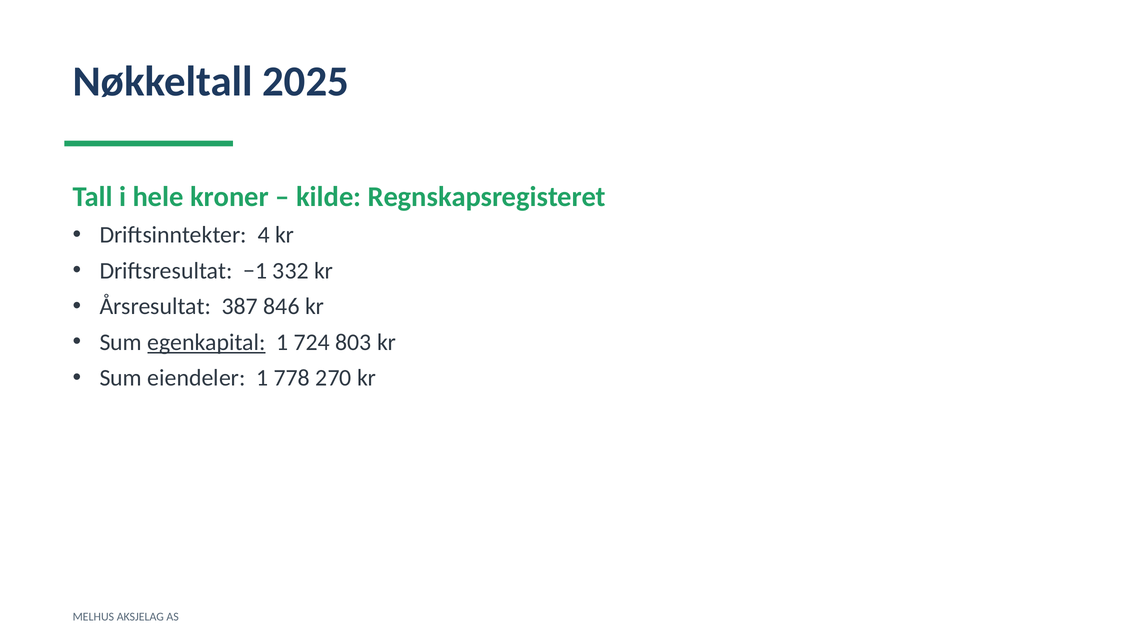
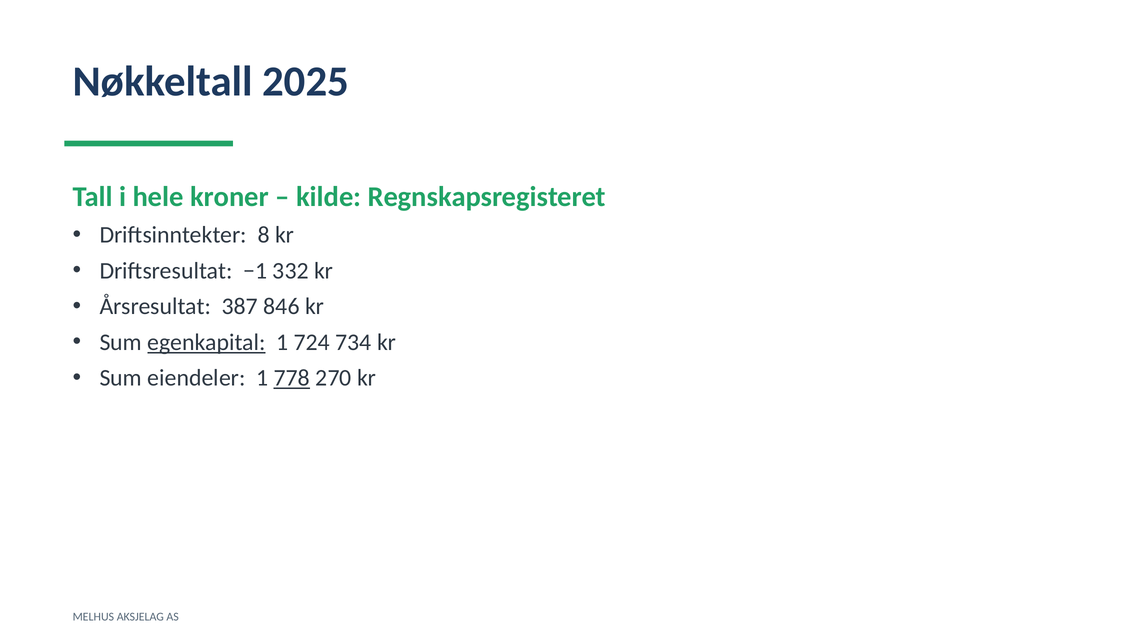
4: 4 -> 8 (264, 235)
803: 803 -> 734 (353, 342)
778 underline: none -> present (292, 378)
